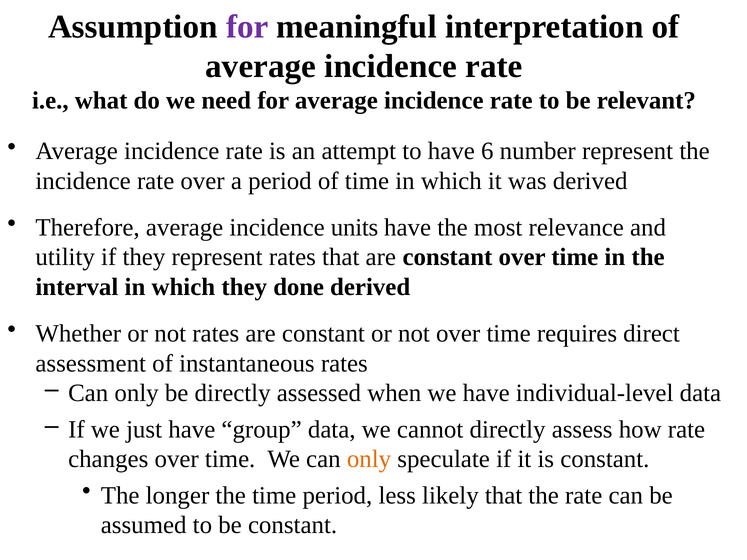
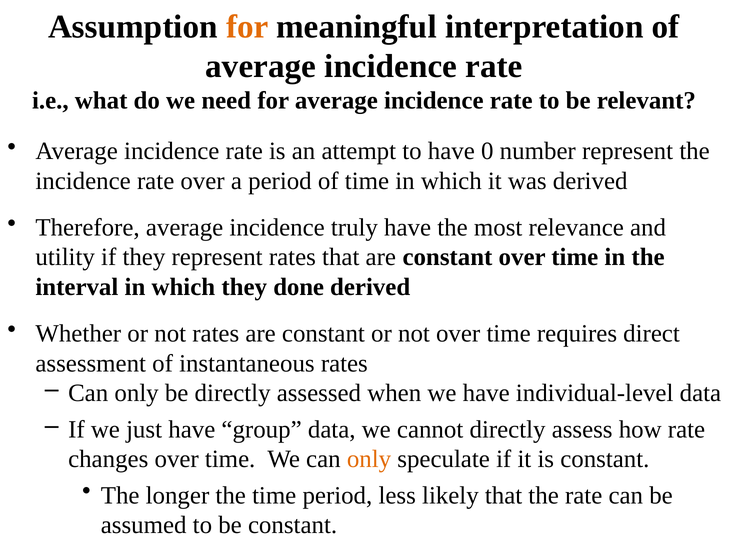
for colour: purple -> orange (247, 27)
6: 6 -> 0 (487, 151)
units: units -> truly (354, 227)
